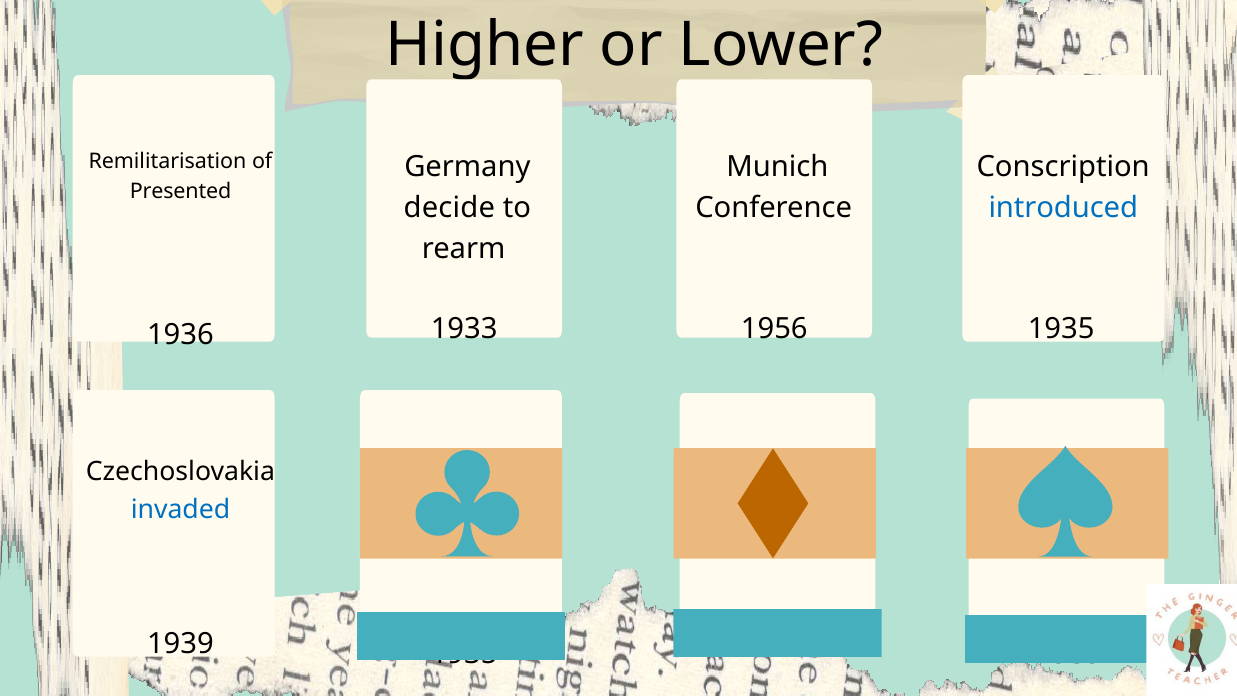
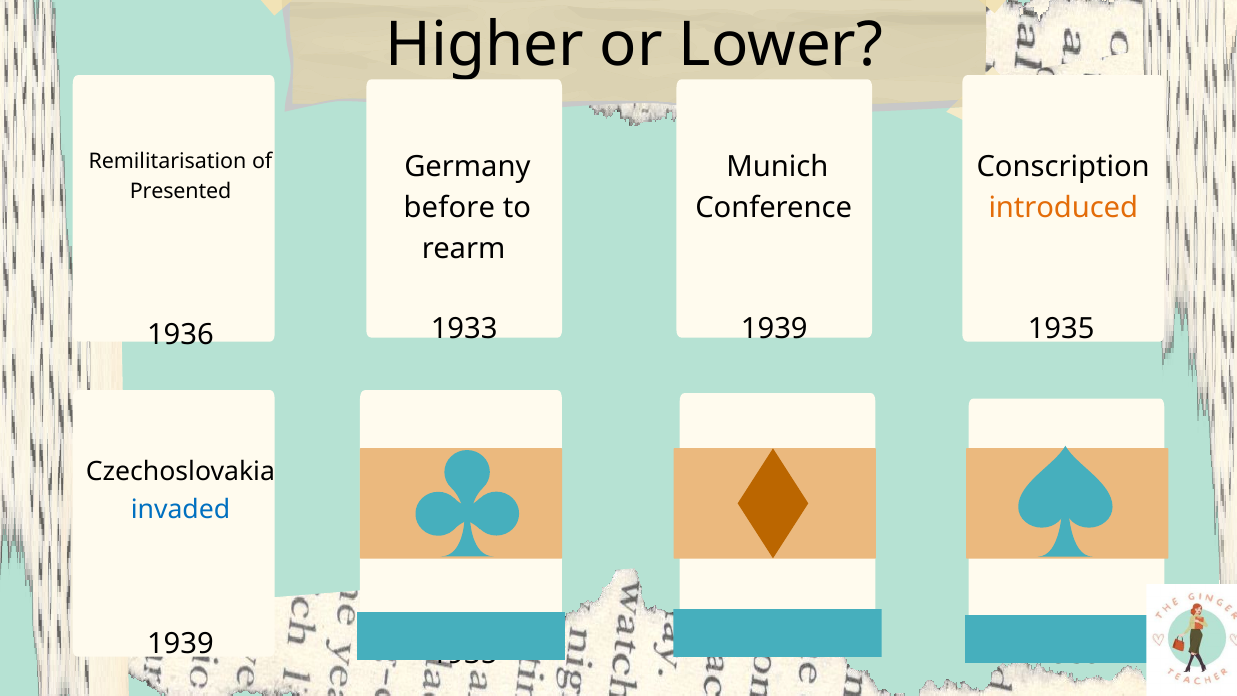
decide: decide -> before (449, 207)
introduced colour: blue -> orange (1063, 207)
1956: 1956 -> 1939 (774, 329)
